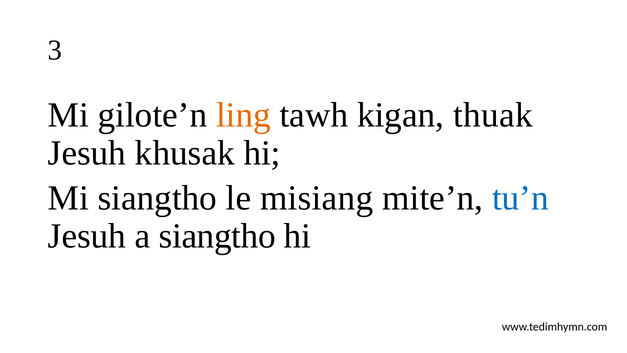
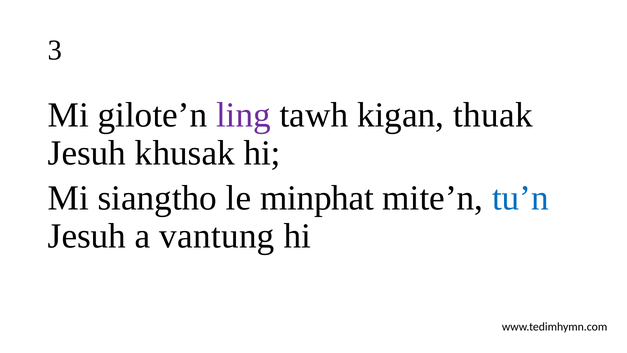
ling colour: orange -> purple (244, 115)
misiang: misiang -> minphat (317, 198)
a siangtho: siangtho -> vantung (217, 236)
